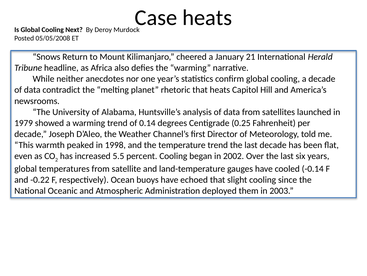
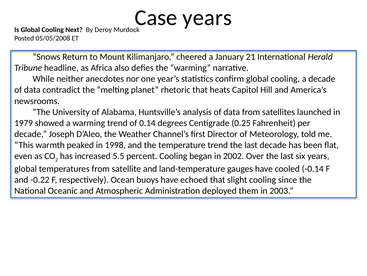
Case heats: heats -> years (207, 18)
